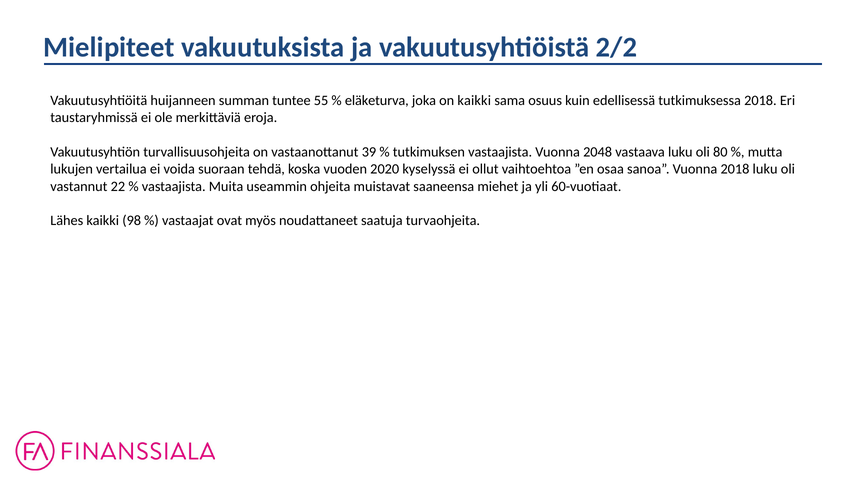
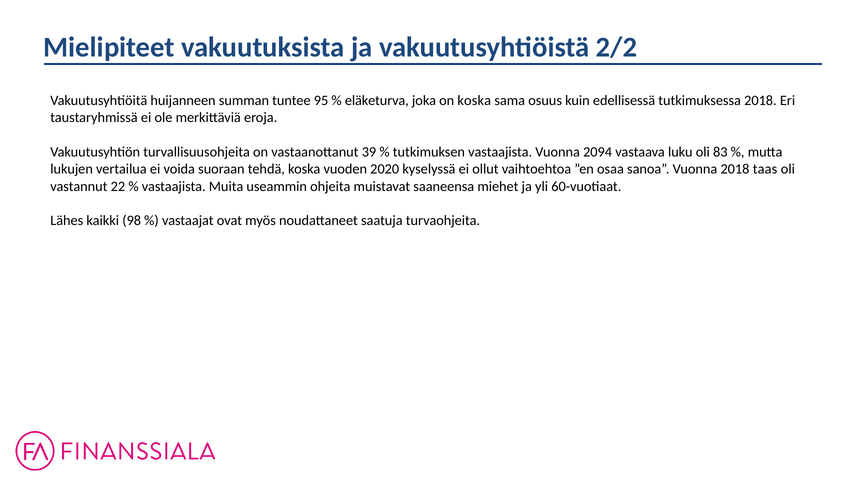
55: 55 -> 95 (321, 101)
on kaikki: kaikki -> koska (474, 101)
2048: 2048 -> 2094 (598, 152)
80: 80 -> 83 (720, 152)
2018 luku: luku -> taas (765, 169)
